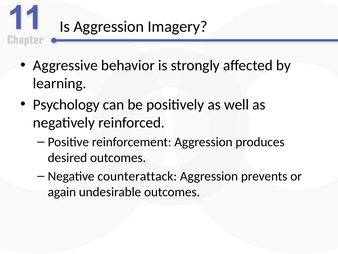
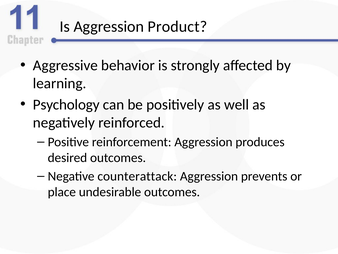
Imagery: Imagery -> Product (177, 26)
again: again -> place (62, 192)
